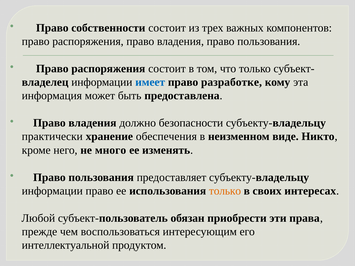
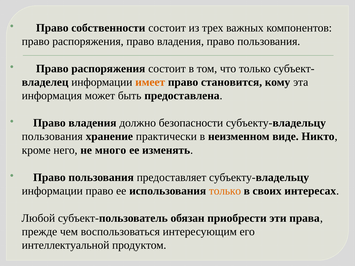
имеет colour: blue -> orange (150, 82)
разработке: разработке -> становится (232, 82)
практически: практически -> пользования (52, 137)
обеспечения: обеспечения -> практически (166, 137)
